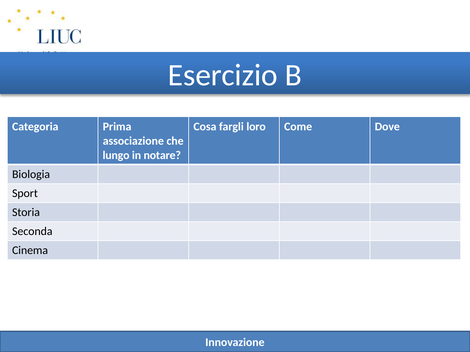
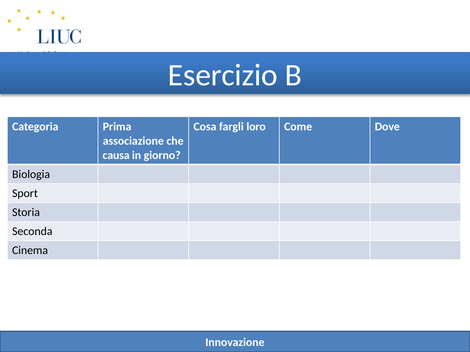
lungo: lungo -> causa (116, 155)
notare: notare -> giorno (162, 155)
